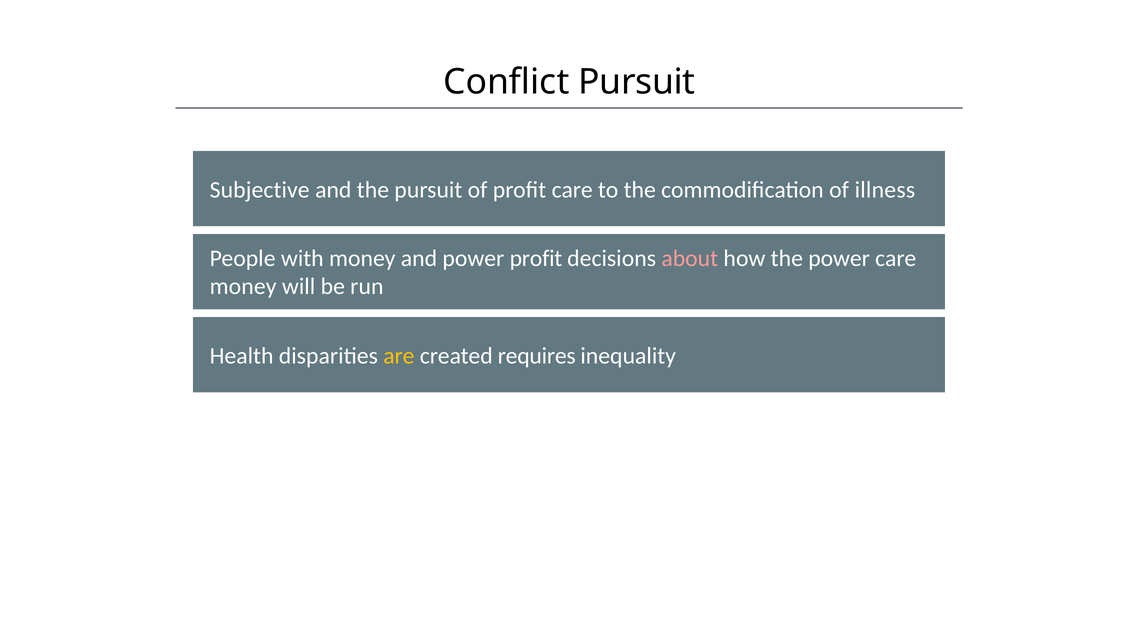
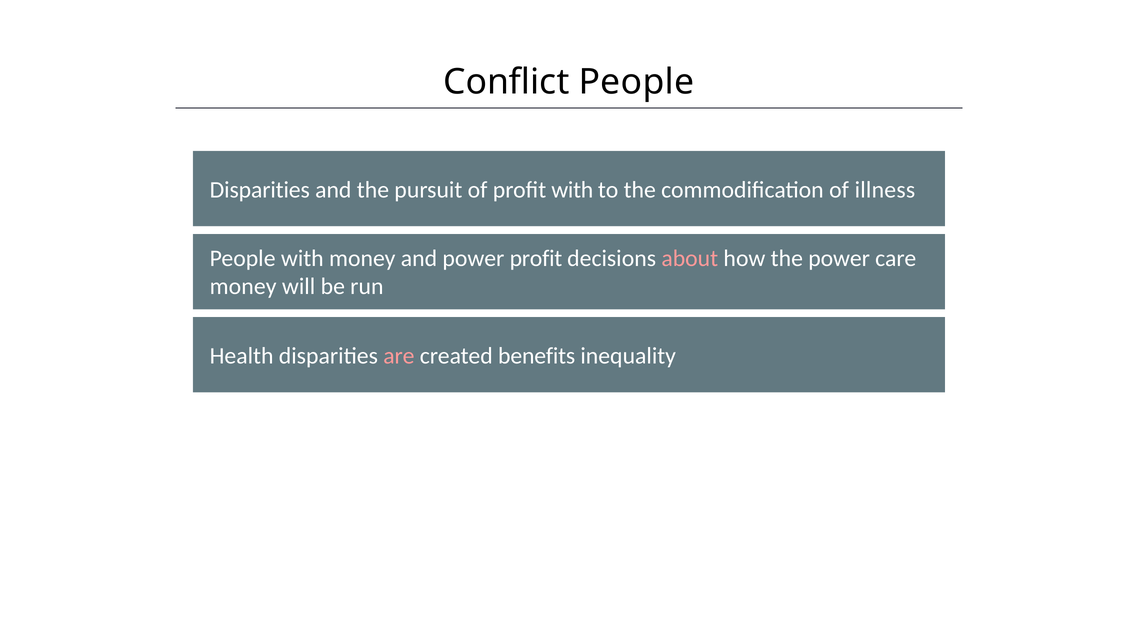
Conflict Pursuit: Pursuit -> People (636, 82)
Subjective: Subjective -> Disparities (260, 190)
profit care: care -> with (572, 190)
are colour: yellow -> pink (399, 356)
requires: requires -> benefits (537, 356)
